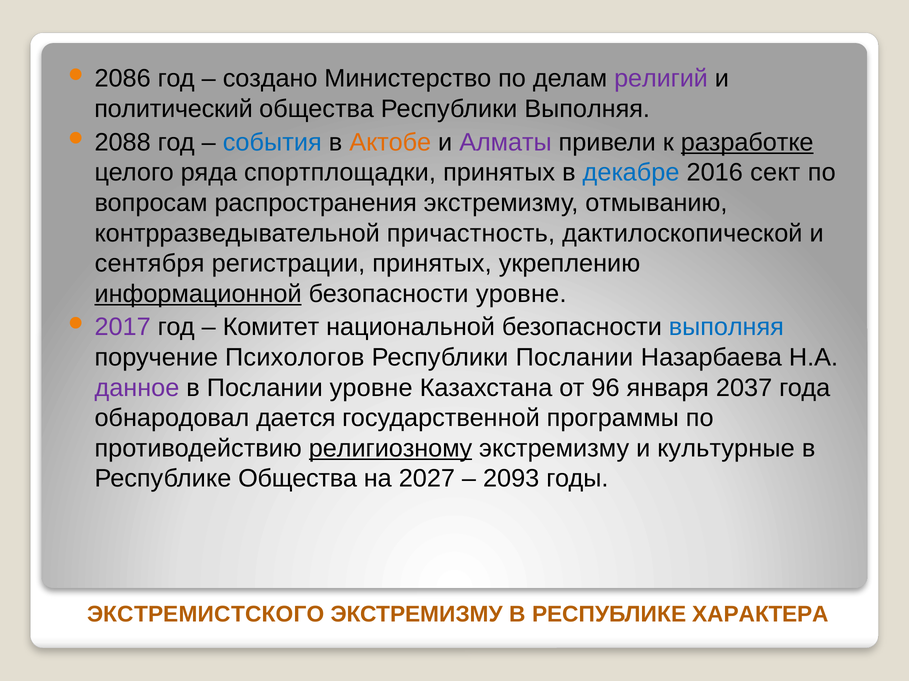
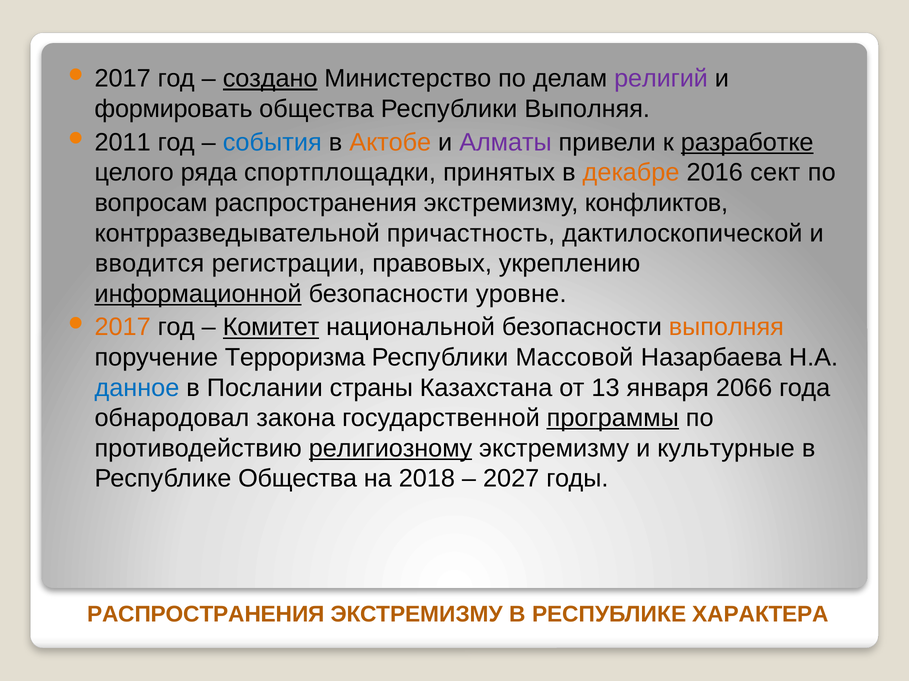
2086: 2086 -> 2017 (123, 79)
создано underline: none -> present (270, 79)
политический: политический -> формировать (174, 109)
2088: 2088 -> 2011 (123, 143)
декабре colour: blue -> orange (631, 173)
отмыванию: отмыванию -> конфликтов (656, 203)
сентября: сентября -> вводится (150, 264)
регистрации принятых: принятых -> правовых (432, 264)
2017 colour: purple -> orange (123, 328)
Комитет underline: none -> present (271, 328)
выполняя colour: blue -> orange (726, 328)
Психологов: Психологов -> Терроризма (295, 358)
Республики Послании: Послании -> Массовой (574, 358)
данное colour: purple -> blue (137, 388)
Послании уровне: уровне -> страны (371, 388)
96: 96 -> 13 (606, 388)
2037: 2037 -> 2066 (744, 388)
дается: дается -> закона (296, 418)
программы underline: none -> present (613, 418)
2027: 2027 -> 2018 (427, 479)
2093: 2093 -> 2027 (511, 479)
ЭКСТРЕМИСТСКОГО: ЭКСТРЕМИСТСКОГО -> РАСПРОСТРАНЕНИЯ (206, 615)
